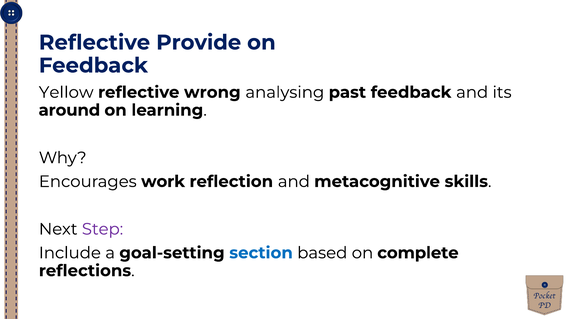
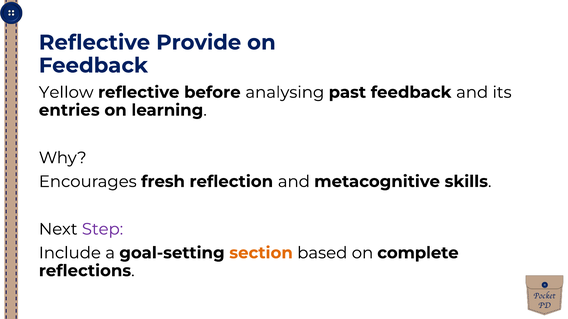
wrong: wrong -> before (212, 92)
around: around -> entries (69, 110)
work: work -> fresh (163, 182)
section colour: blue -> orange (261, 253)
